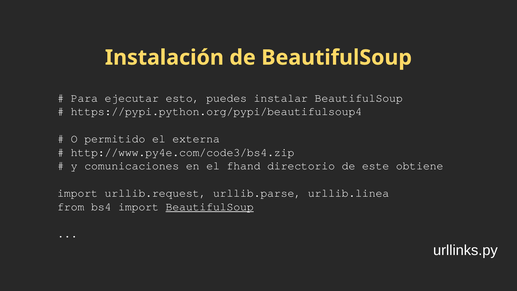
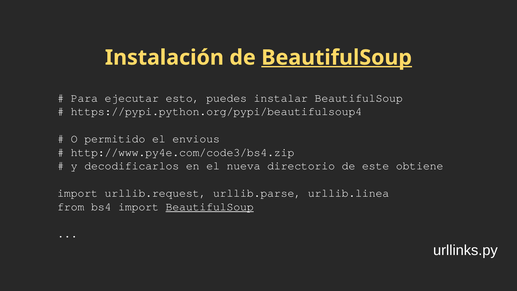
BeautifulSoup underline: none -> present (337, 58)
externa: externa -> envious (196, 139)
comunicaciones: comunicaciones -> decodificarlos (132, 166)
fhand: fhand -> nueva (244, 166)
